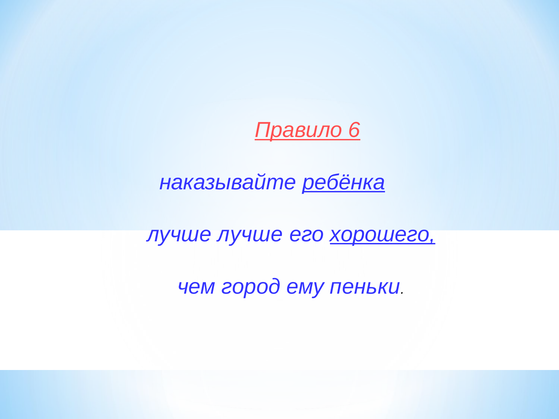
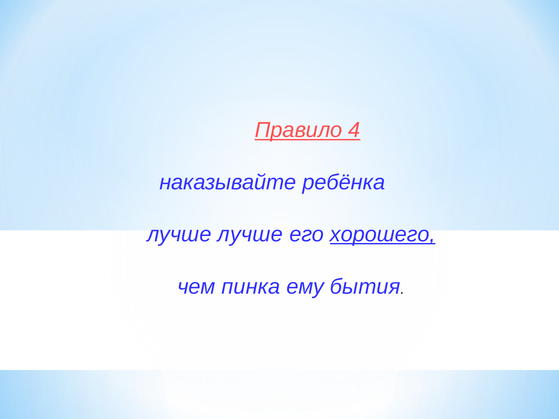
6: 6 -> 4 (354, 130)
ребёнка underline: present -> none (344, 182)
город: город -> пинка (251, 287)
пеньки: пеньки -> бытия (365, 287)
